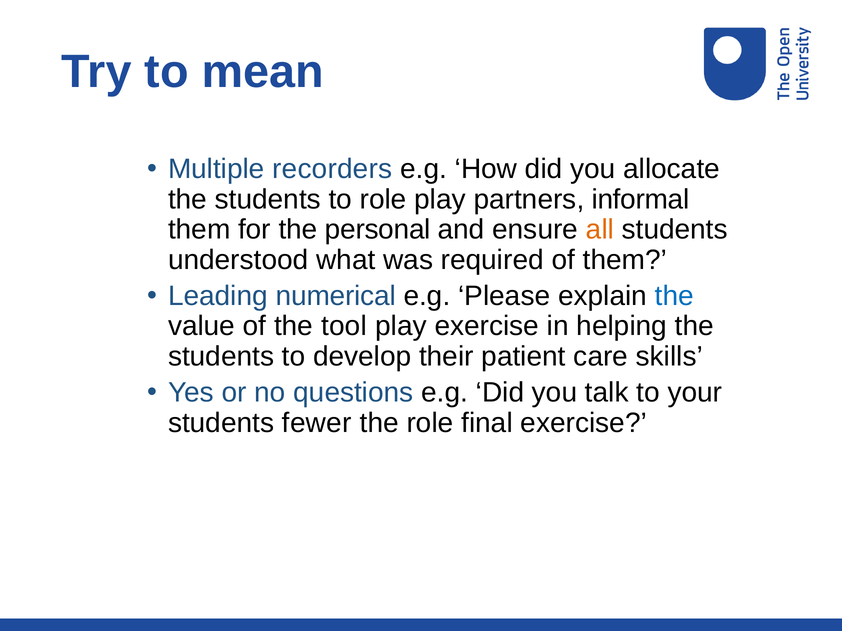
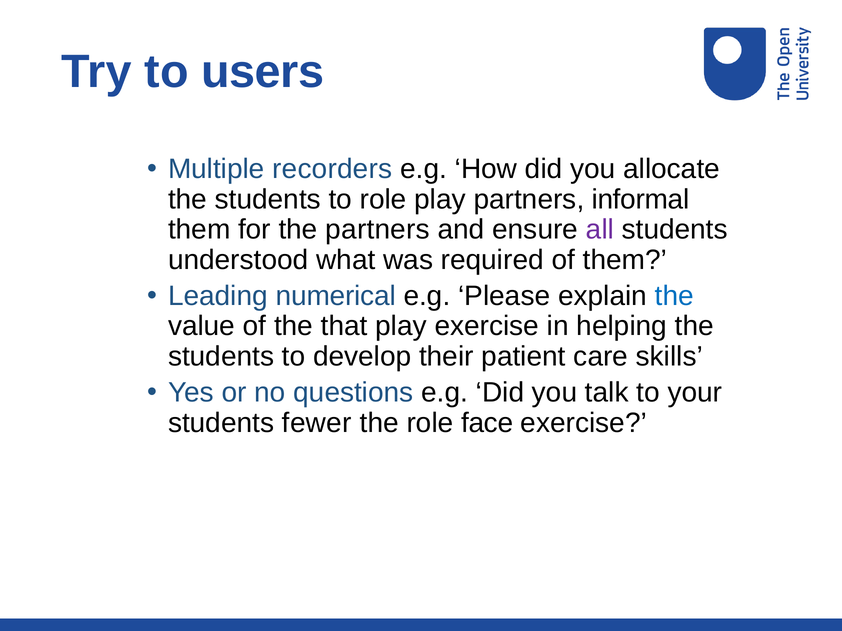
mean: mean -> users (263, 72)
the personal: personal -> partners (378, 230)
all colour: orange -> purple (600, 230)
tool: tool -> that (344, 326)
final: final -> face (487, 423)
